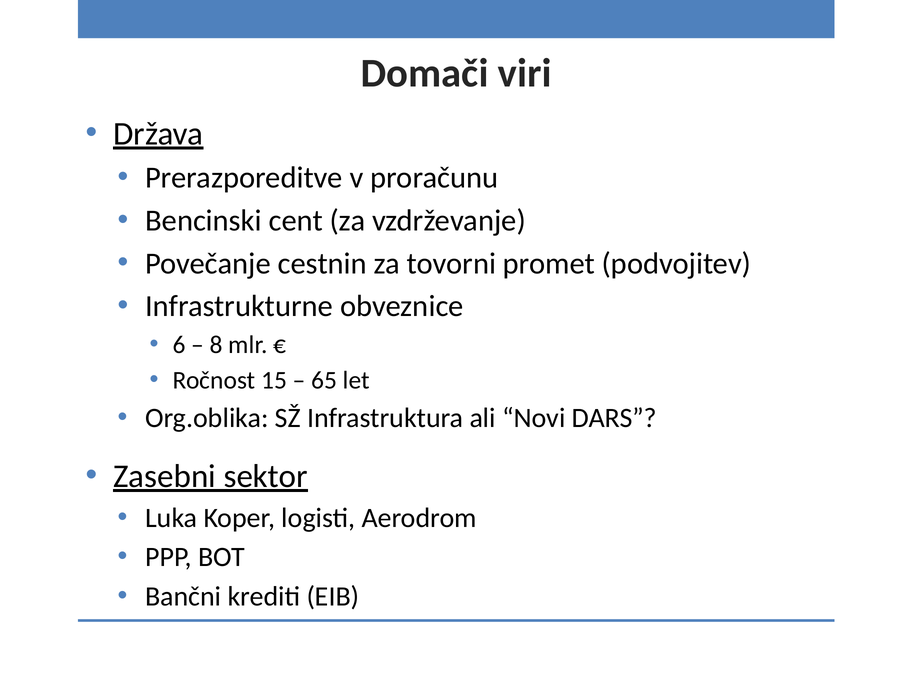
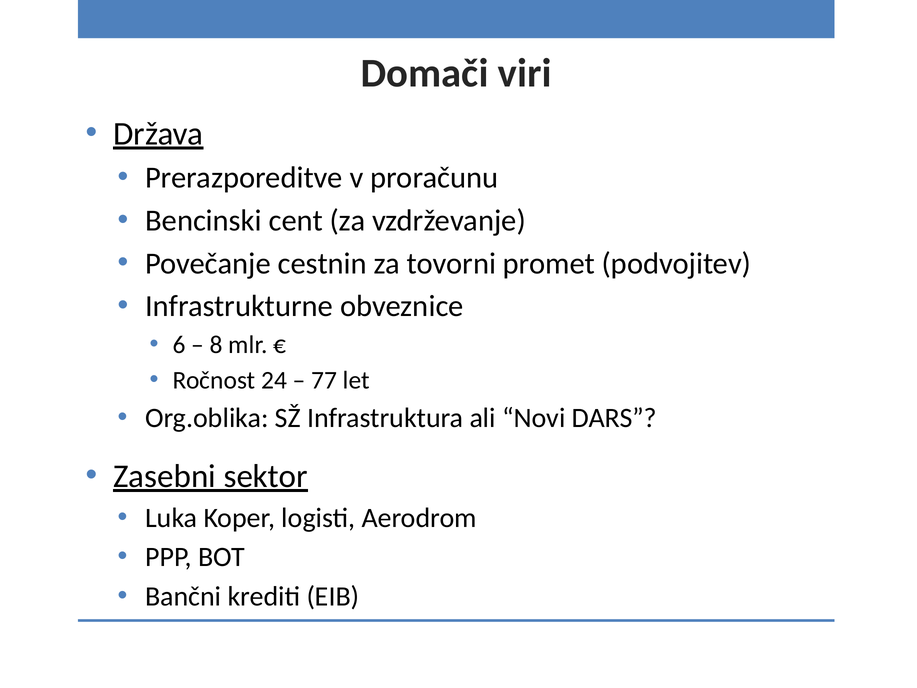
15: 15 -> 24 (274, 380)
65: 65 -> 77 (324, 380)
